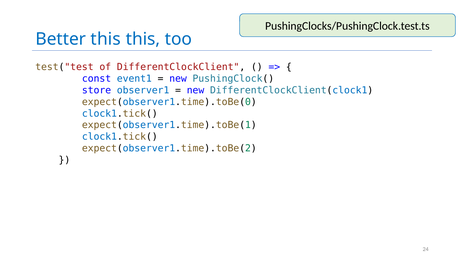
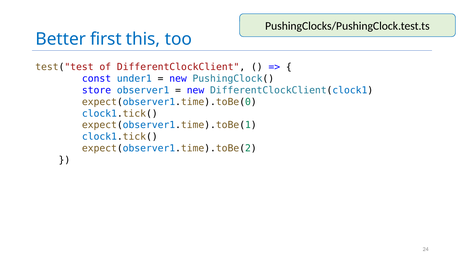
Better this: this -> first (106, 39)
event1: event1 -> under1 (134, 79)
